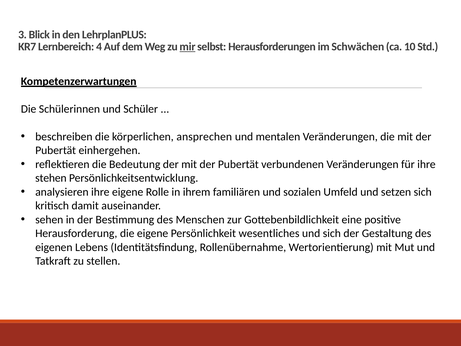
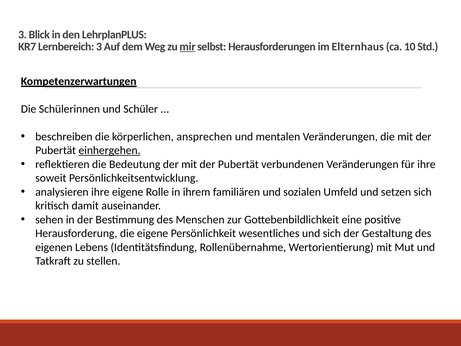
Lernbereich 4: 4 -> 3 (99, 47)
Schwächen: Schwächen -> Elternhaus (358, 47)
einhergehen underline: none -> present (110, 150)
stehen: stehen -> soweit (51, 178)
